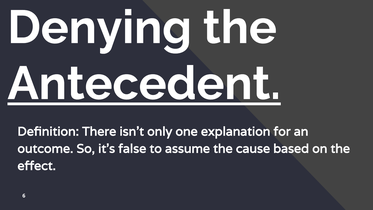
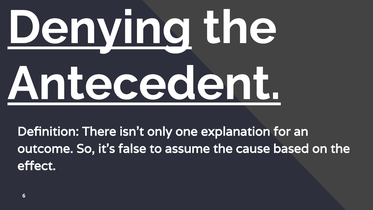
Denying underline: none -> present (100, 28)
